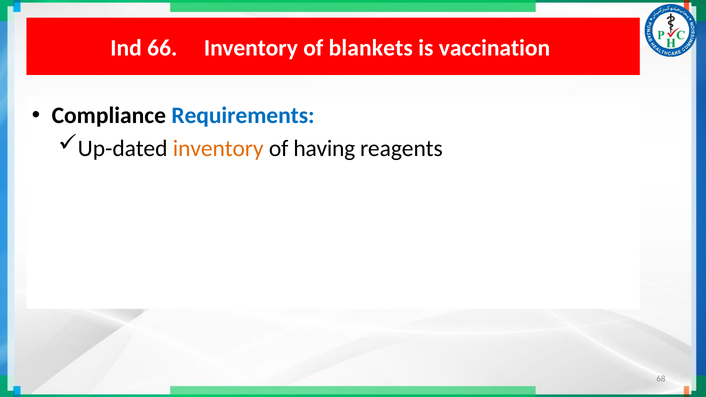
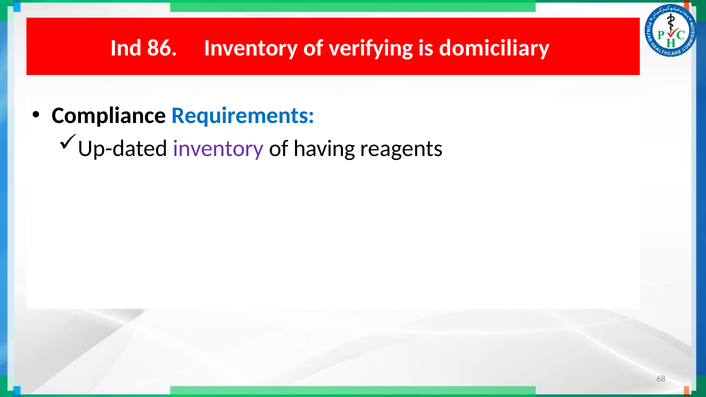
66: 66 -> 86 (162, 48)
blankets: blankets -> verifying (371, 48)
vaccination: vaccination -> domiciliary (494, 48)
inventory colour: orange -> purple (218, 148)
